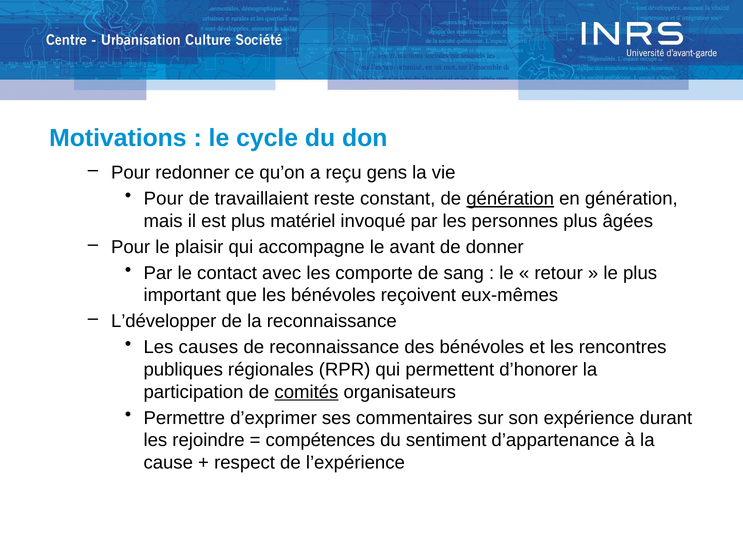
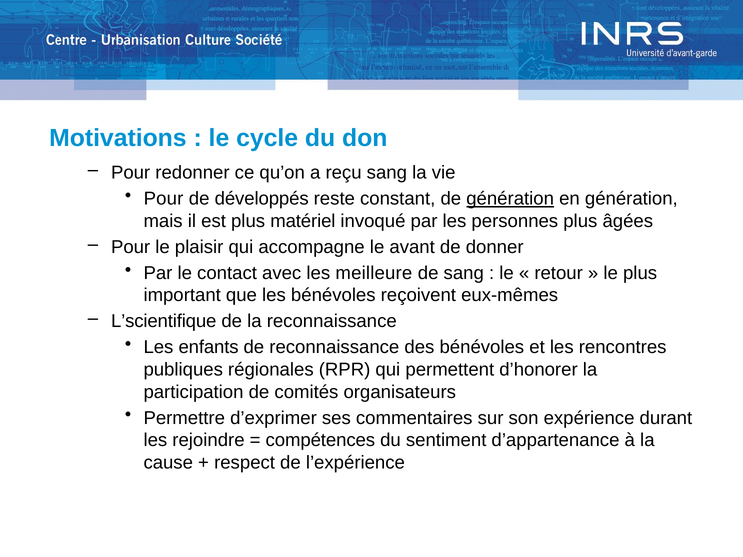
reçu gens: gens -> sang (387, 173)
travaillaient: travaillaient -> développés (262, 199)
comporte: comporte -> meilleure (374, 273)
L’développer: L’développer -> L’scientifique (164, 321)
causes: causes -> enfants (209, 347)
comités underline: present -> none (306, 392)
